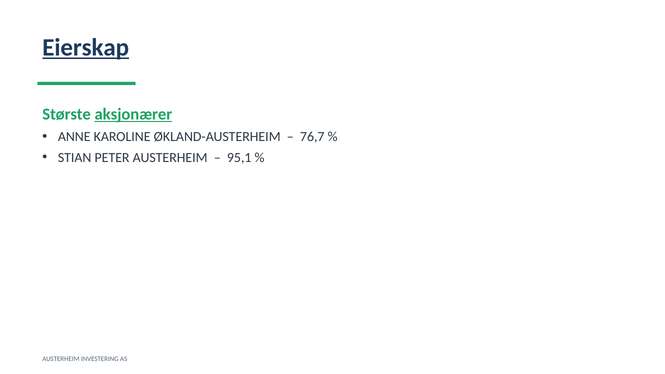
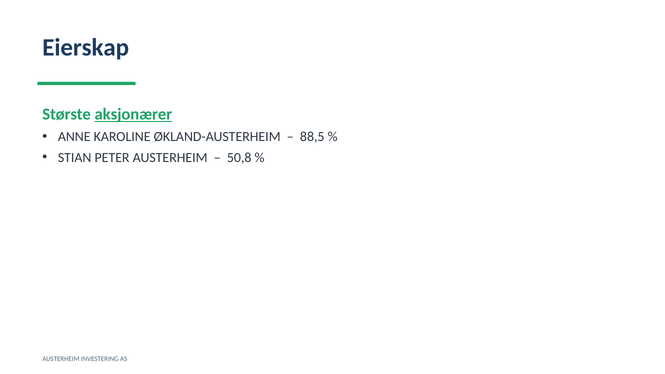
Eierskap underline: present -> none (86, 47)
76,7: 76,7 -> 88,5 (312, 137)
95,1: 95,1 -> 50,8 (239, 158)
